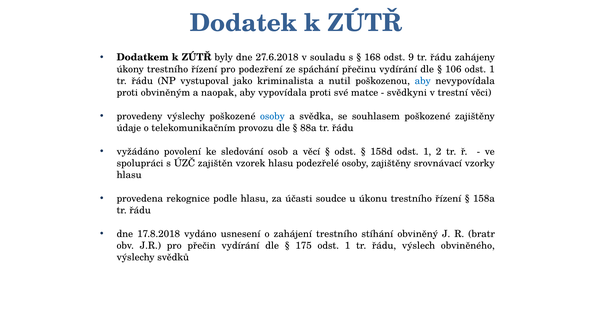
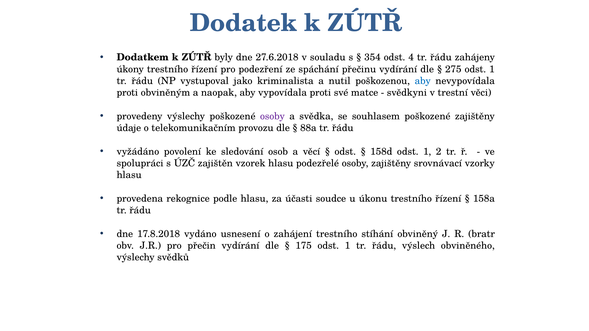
168: 168 -> 354 (372, 57)
9: 9 -> 4 (411, 57)
106: 106 -> 275 (453, 69)
osoby colour: blue -> purple (272, 116)
